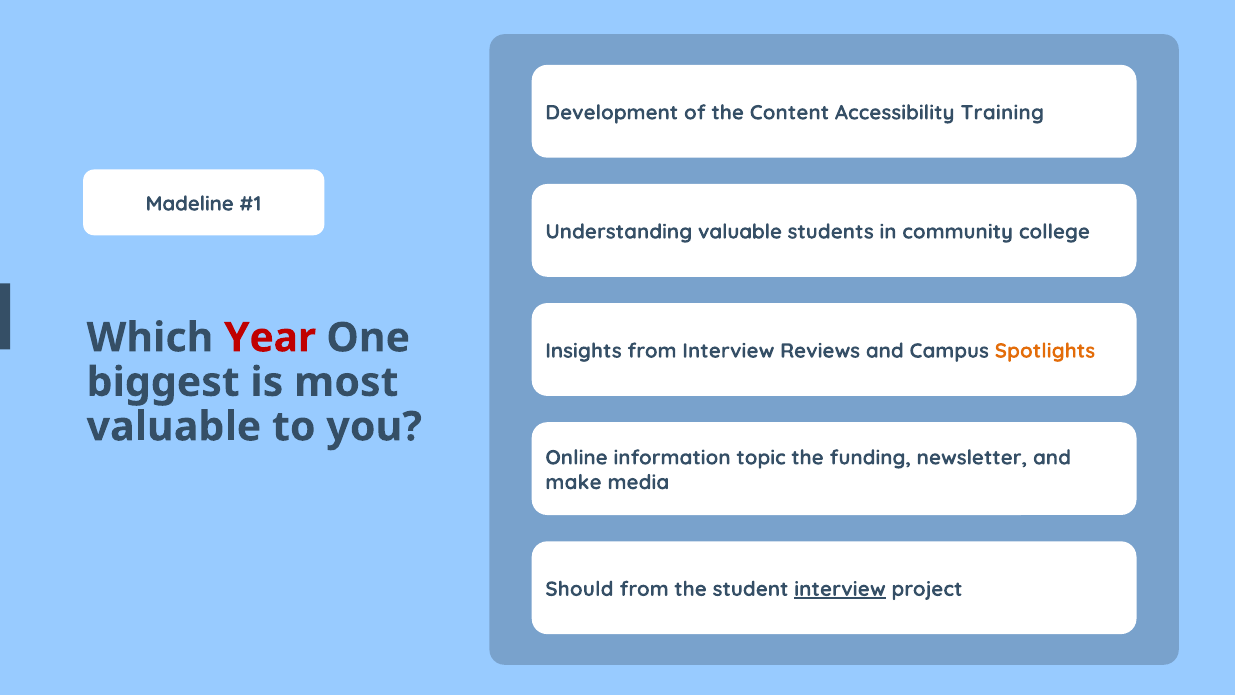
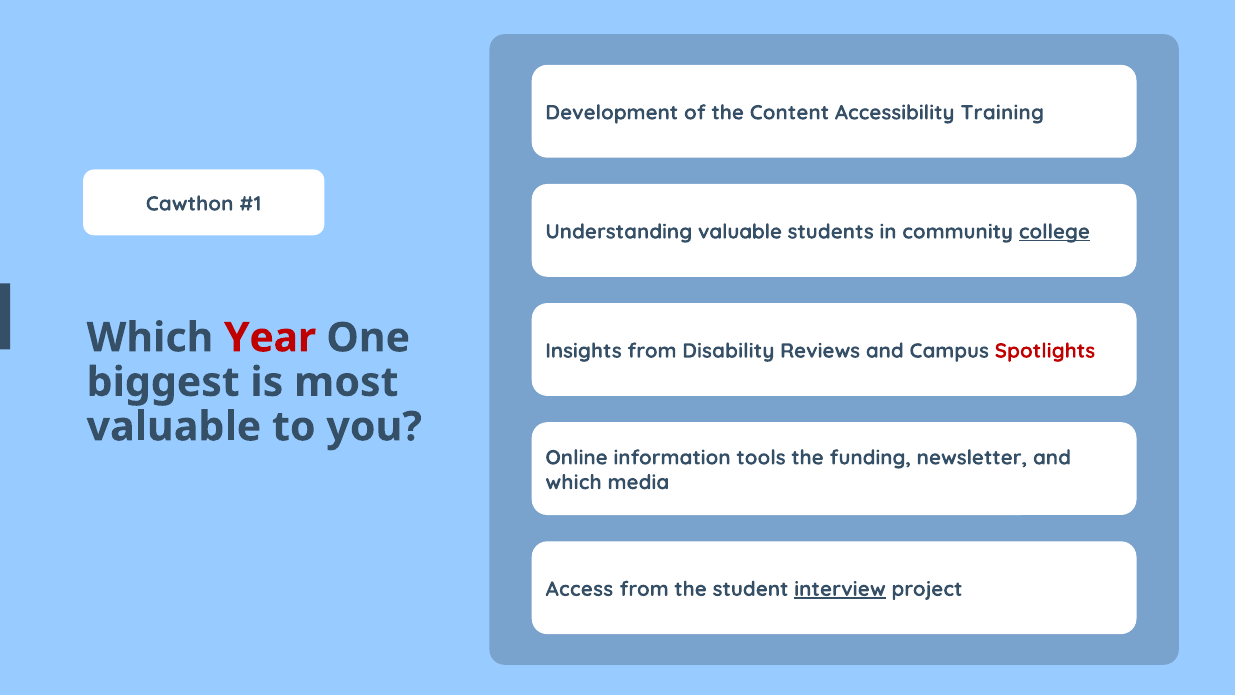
Madeline: Madeline -> Cawthon (190, 204)
college underline: none -> present (1054, 232)
from Interview: Interview -> Disability (728, 351)
Spotlights colour: orange -> red (1045, 351)
topic: topic -> tools (761, 457)
make: make -> which (574, 482)
Should: Should -> Access (579, 589)
